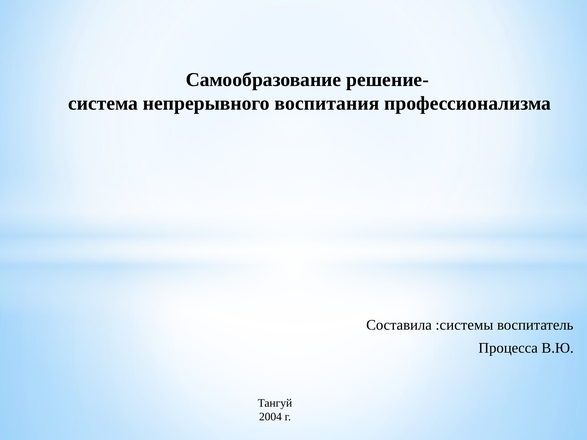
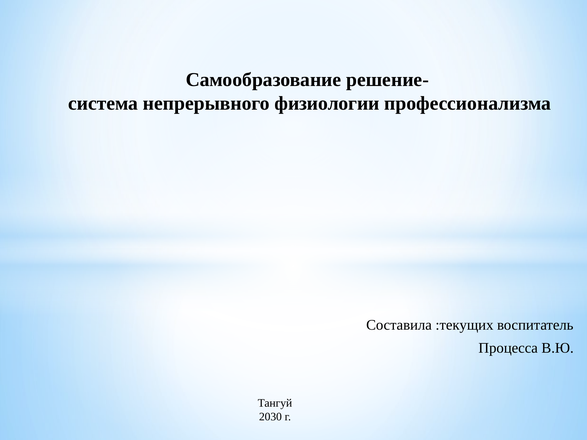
воспитания: воспитания -> физиологии (327, 103)
:системы: :системы -> :текущих (464, 325)
2004: 2004 -> 2030 (270, 417)
